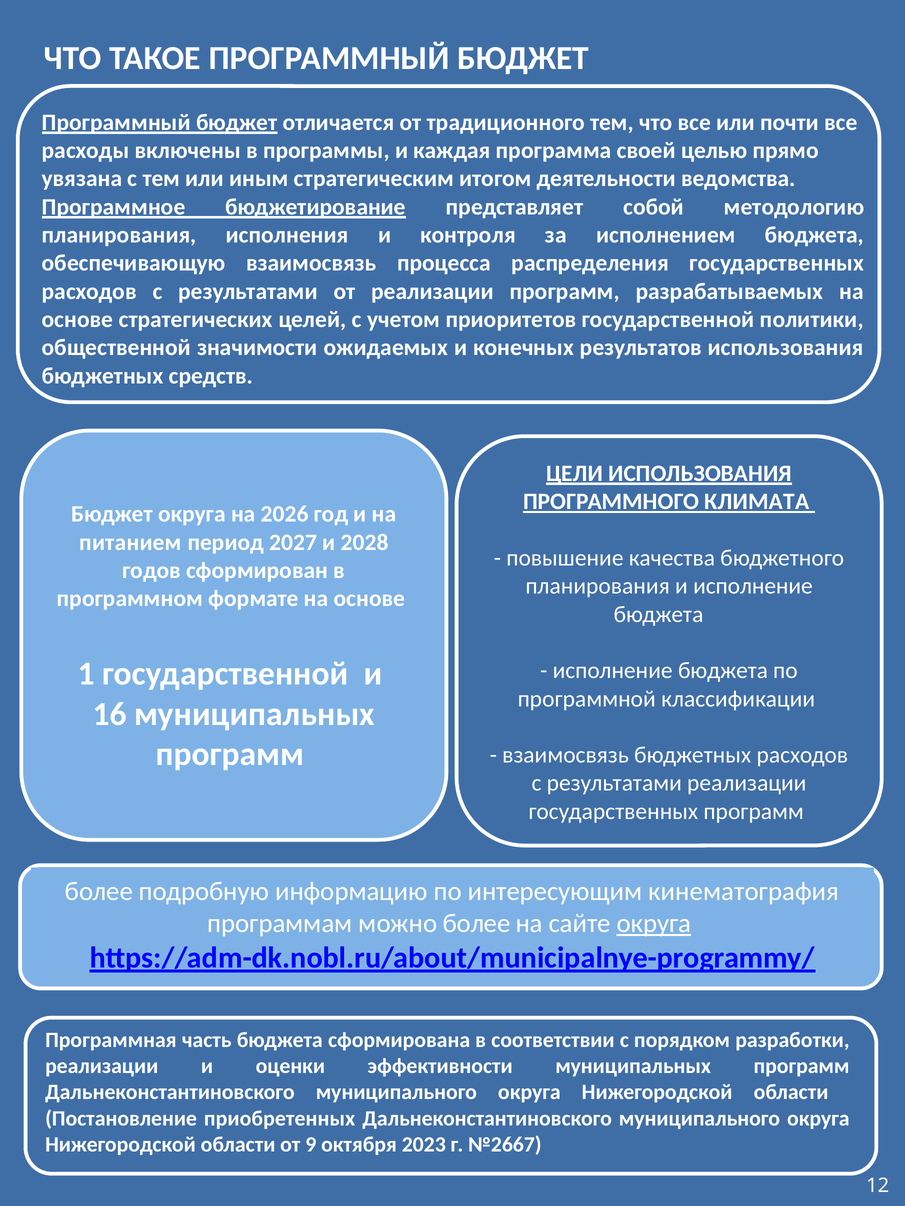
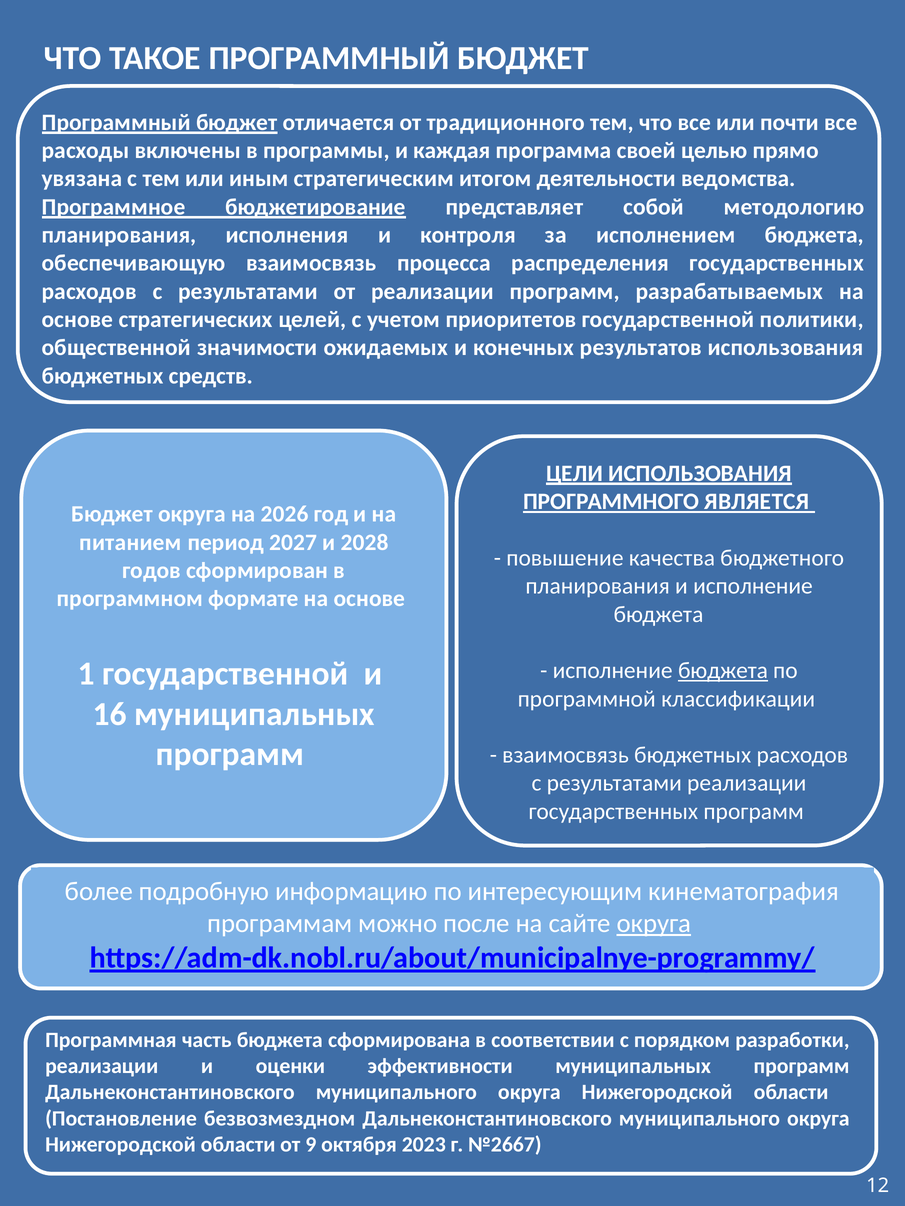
КЛИМАТА: КЛИМАТА -> ЯВЛЯЕТСЯ (757, 502)
бюджета underline: none -> present (723, 671)
можно более: более -> после (476, 924)
приобретенных: приобретенных -> безвозмездном (280, 1119)
